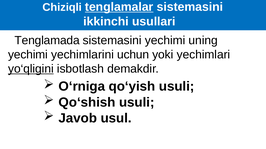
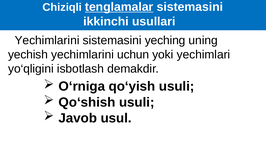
Tenglamada: Tenglamada -> Yechimlarini (47, 40)
sistemasini yechimi: yechimi -> yeching (165, 40)
yechimi: yechimi -> yechish (28, 55)
yo‘qligini underline: present -> none (31, 69)
